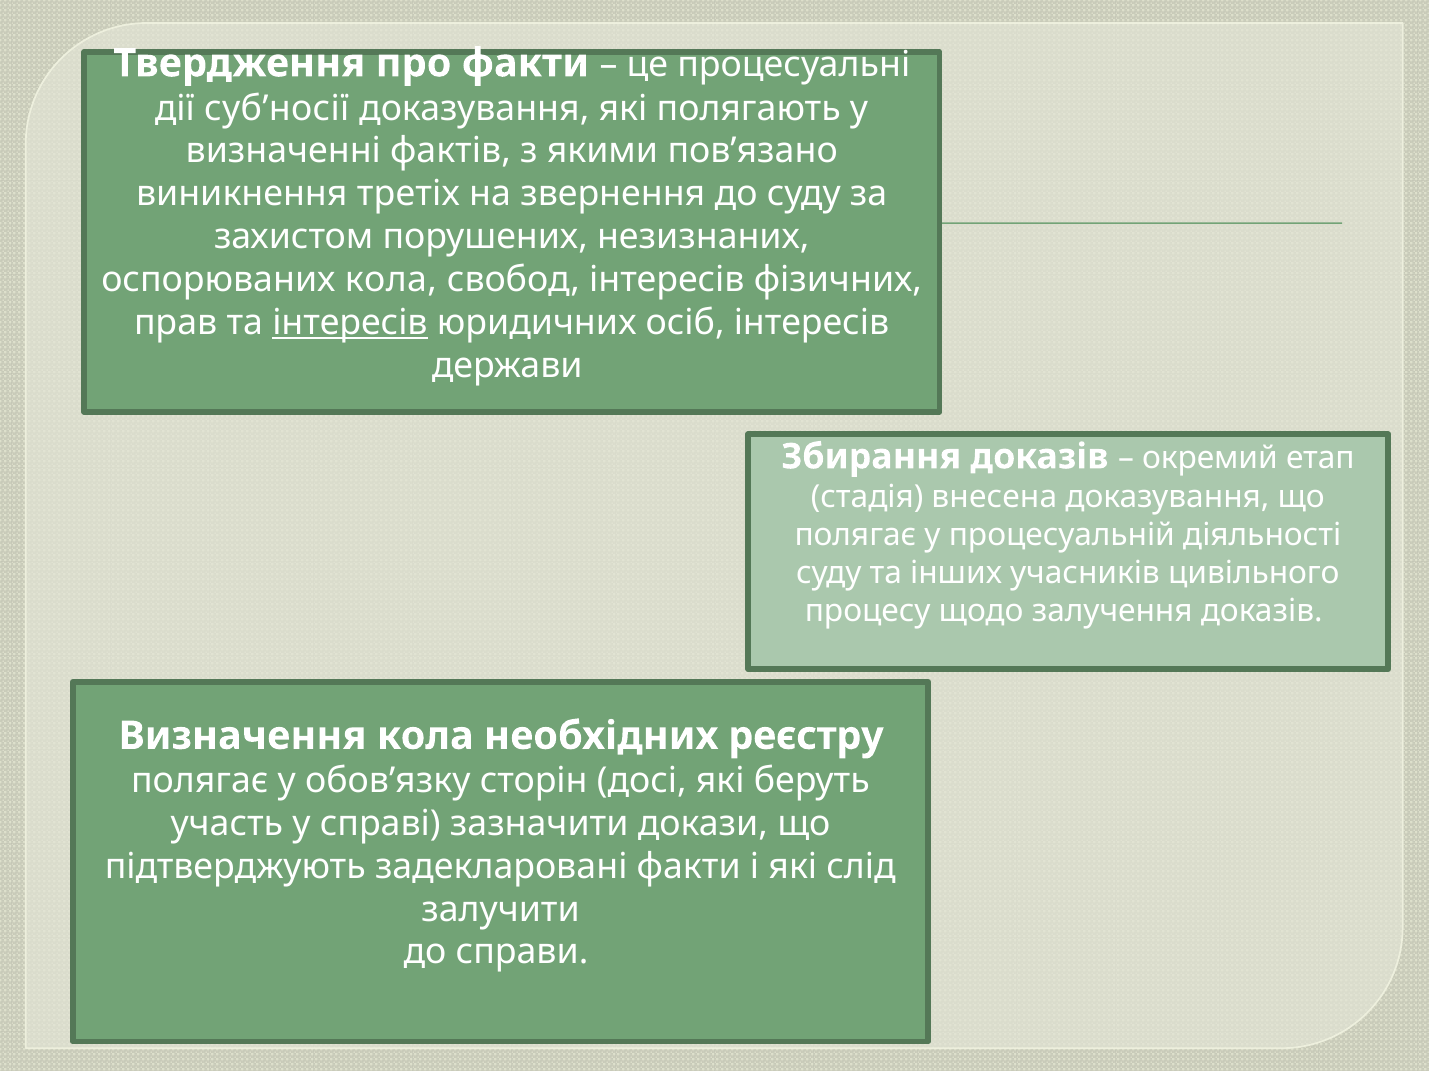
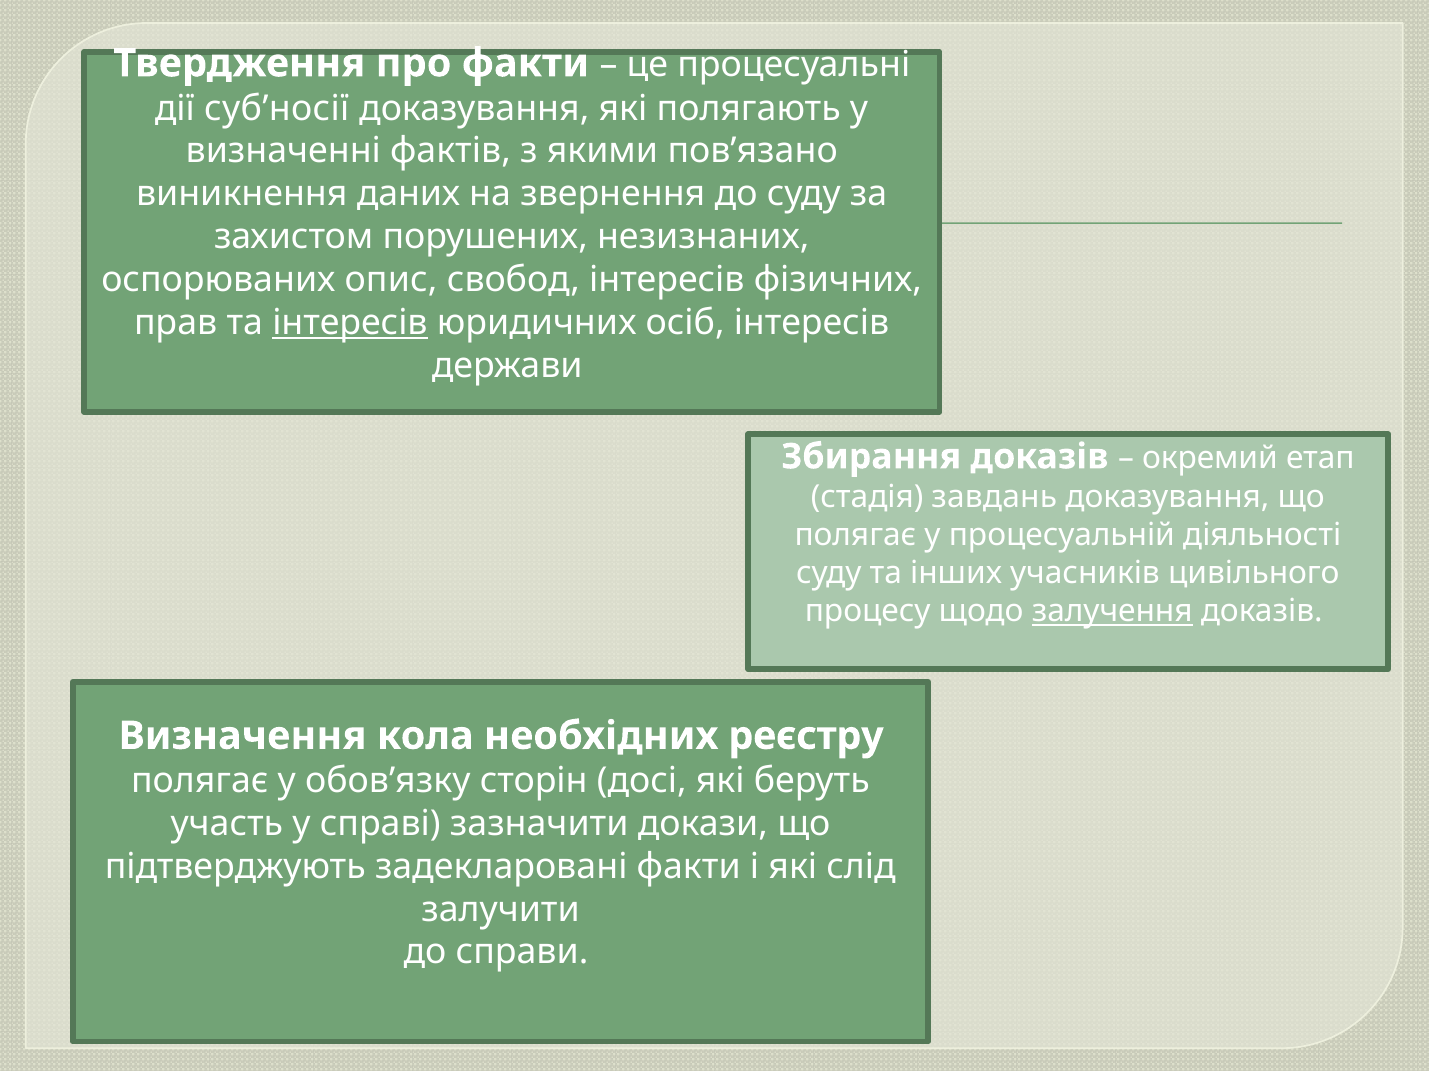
третіх: третіх -> даних (409, 194)
оспорюваних кола: кола -> опис (391, 280)
внесена: внесена -> завдань (994, 497)
залучення underline: none -> present (1112, 611)
